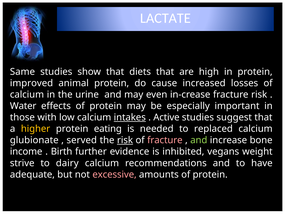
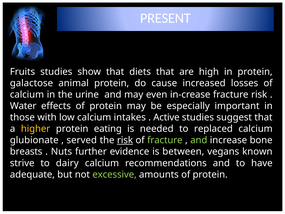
LACTATE: LACTATE -> PRESENT (166, 18)
Same: Same -> Fruits (22, 72)
improved: improved -> galactose (31, 83)
intakes underline: present -> none (130, 117)
fracture colour: pink -> light green (165, 140)
income: income -> breasts (26, 151)
Birth: Birth -> Nuts (62, 151)
inhibited: inhibited -> between (183, 151)
weight: weight -> known (257, 151)
excessive colour: pink -> light green (115, 174)
